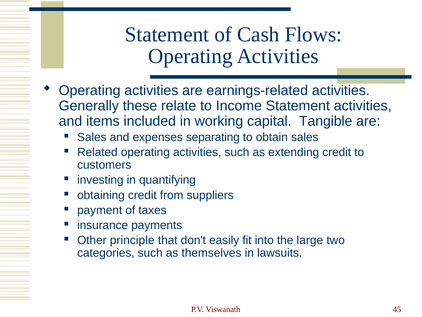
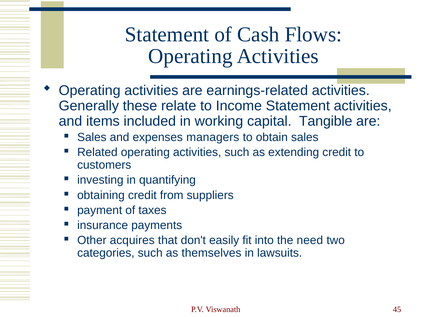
separating: separating -> managers (213, 137)
principle: principle -> acquires (132, 240)
large: large -> need (310, 240)
